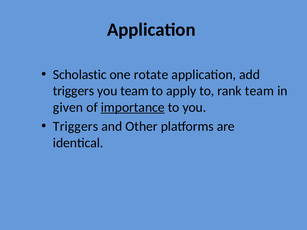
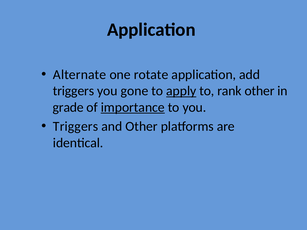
Scholastic: Scholastic -> Alternate (80, 75)
you team: team -> gone (134, 91)
apply underline: none -> present (181, 91)
rank team: team -> other (260, 91)
given: given -> grade (68, 107)
